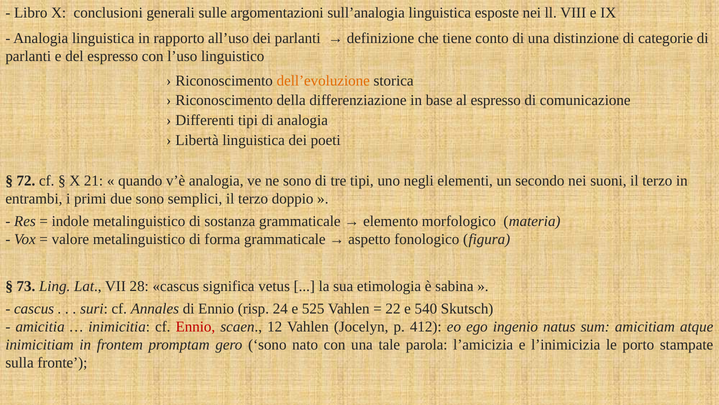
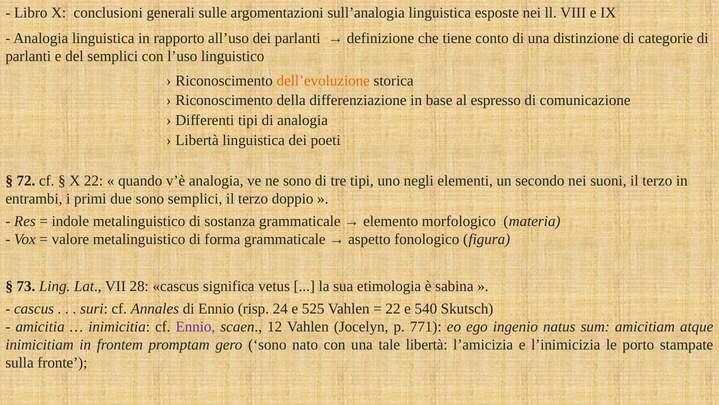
del espresso: espresso -> semplici (113, 56)
X 21: 21 -> 22 (94, 181)
Ennio colour: red -> purple (195, 326)
412: 412 -> 771 (426, 326)
tale parola: parola -> libertà (427, 344)
